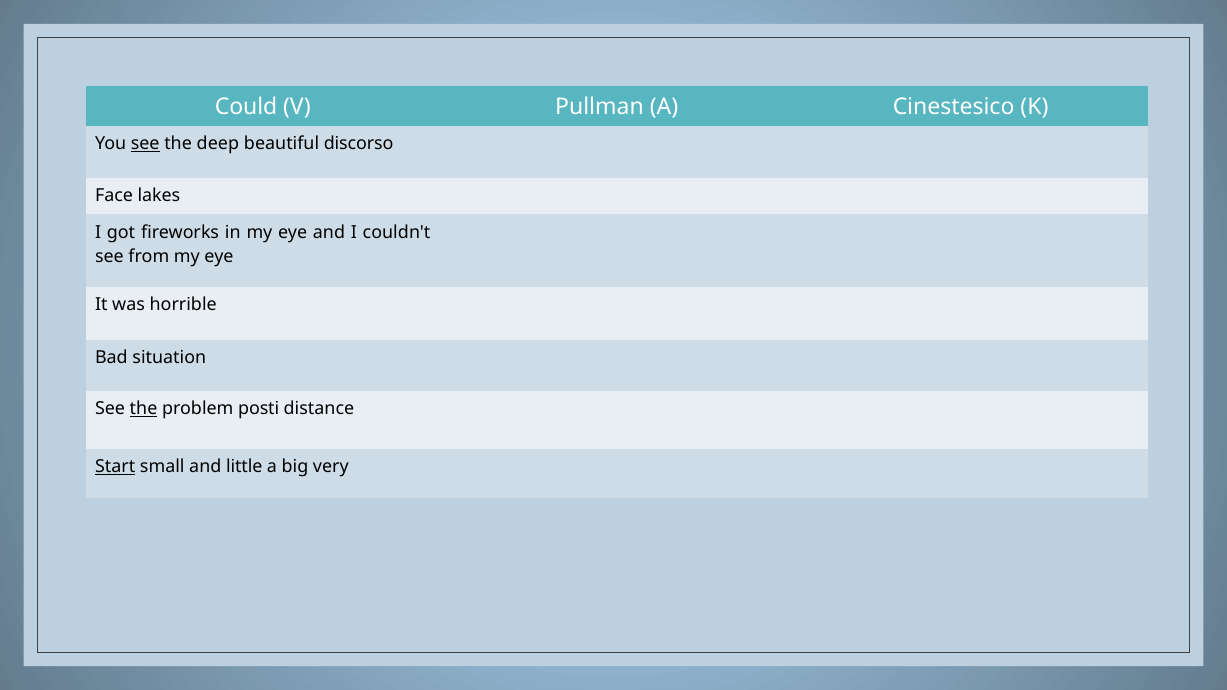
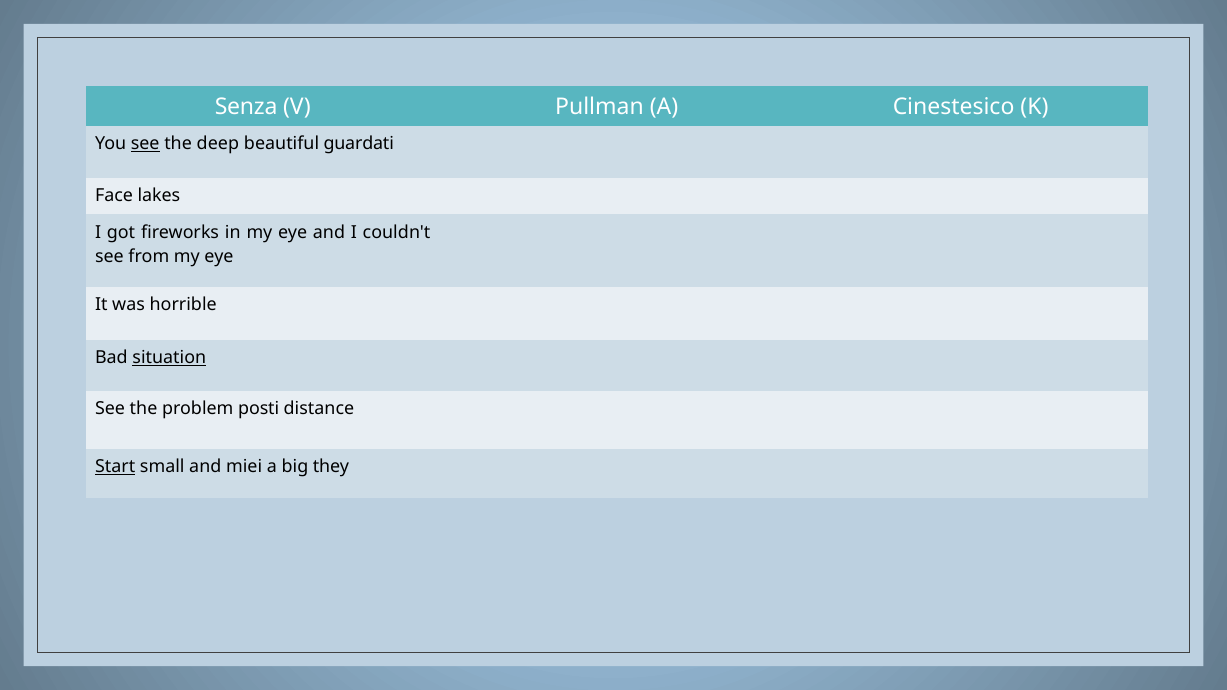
Could: Could -> Senza (246, 107)
discorso: discorso -> guardati (359, 144)
situation underline: none -> present (169, 358)
the underline: present -> none (144, 409)
little: little -> miei (244, 467)
very: very -> they (331, 467)
